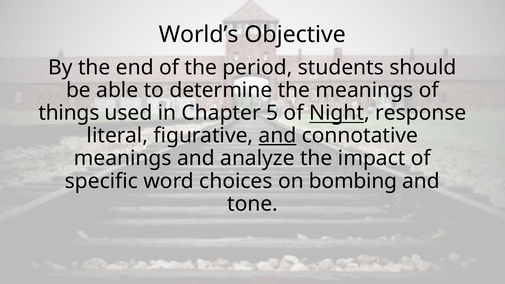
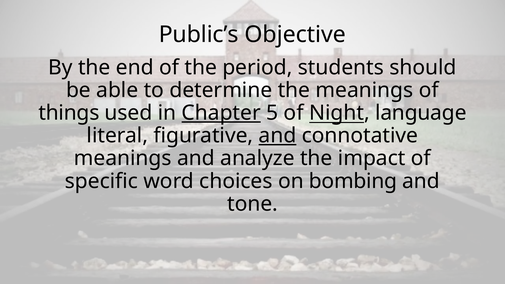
World’s: World’s -> Public’s (199, 35)
Chapter underline: none -> present (221, 113)
response: response -> language (421, 113)
